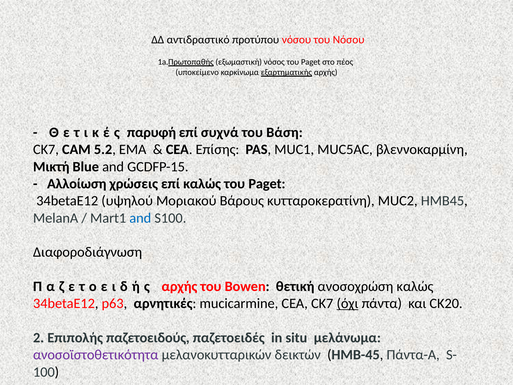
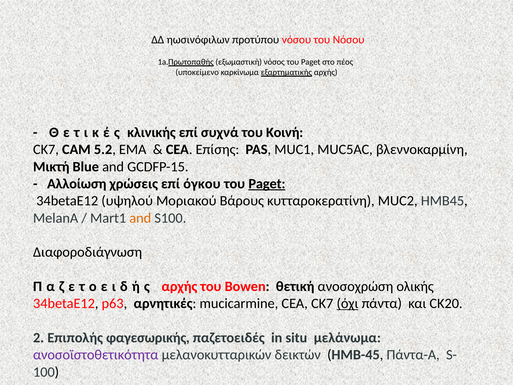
αντιδραστικό: αντιδραστικό -> ηωσινόφιλων (198, 40)
παρυφή: παρυφή -> κλινικής (151, 132)
Βάση: Βάση -> Κοινή (285, 132)
επί καλώς: καλώς -> όγκου (202, 184)
Paget underline: none -> present (267, 184)
and colour: blue -> orange (140, 218)
ανοσοχρώση καλώς: καλώς -> ολικής (415, 286)
παζετοειδούς: παζετοειδούς -> φαγεσωρικής (148, 338)
